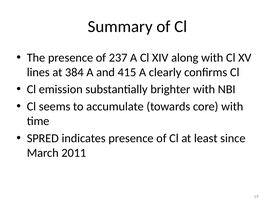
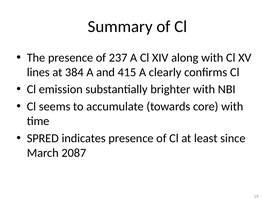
2011: 2011 -> 2087 (74, 153)
